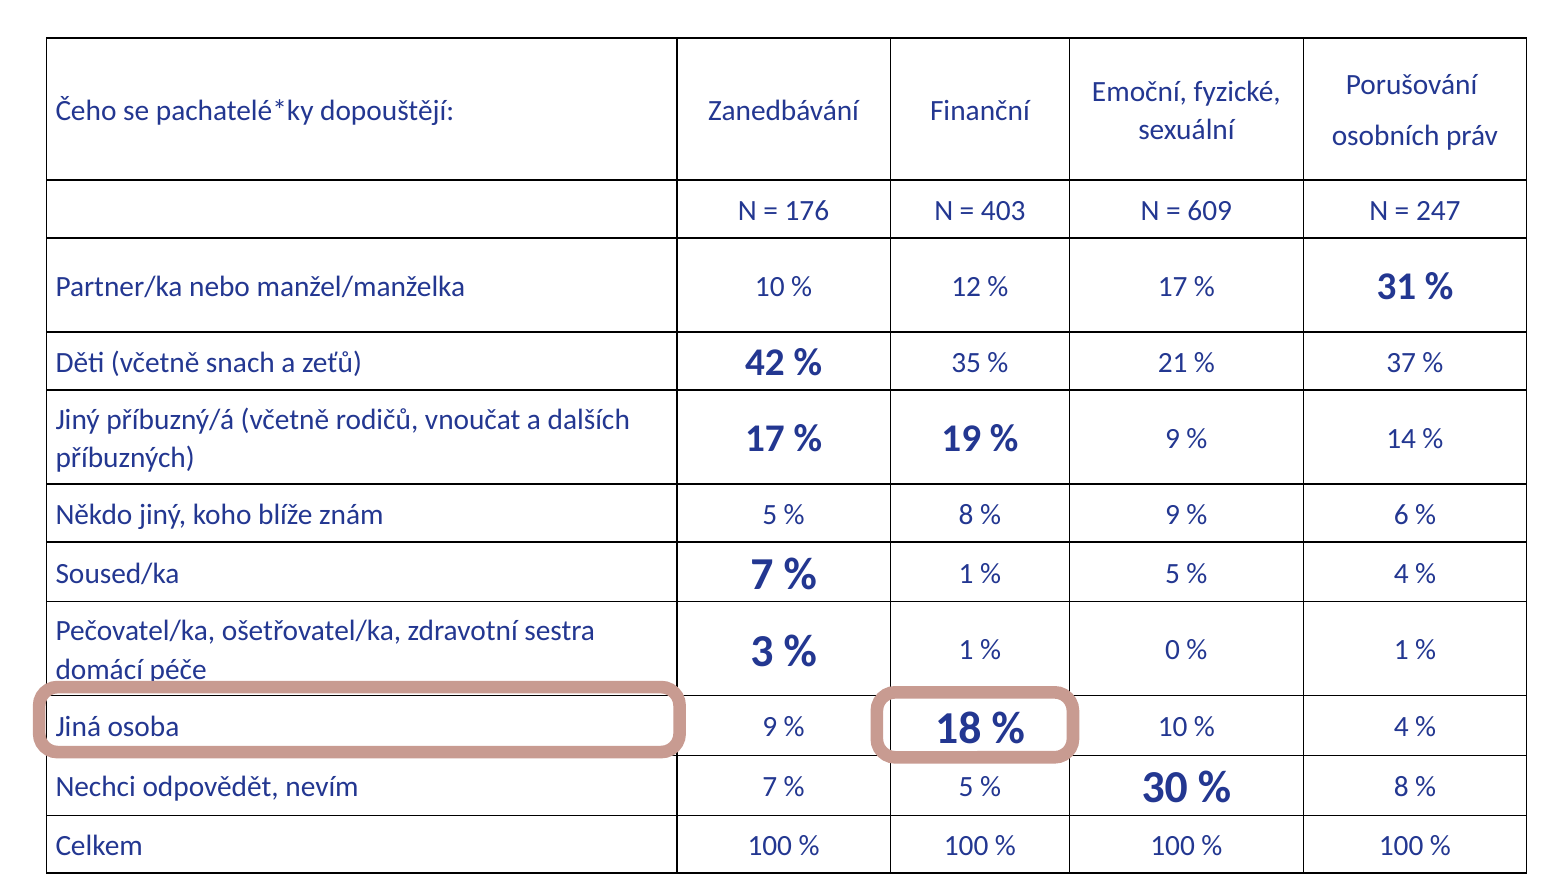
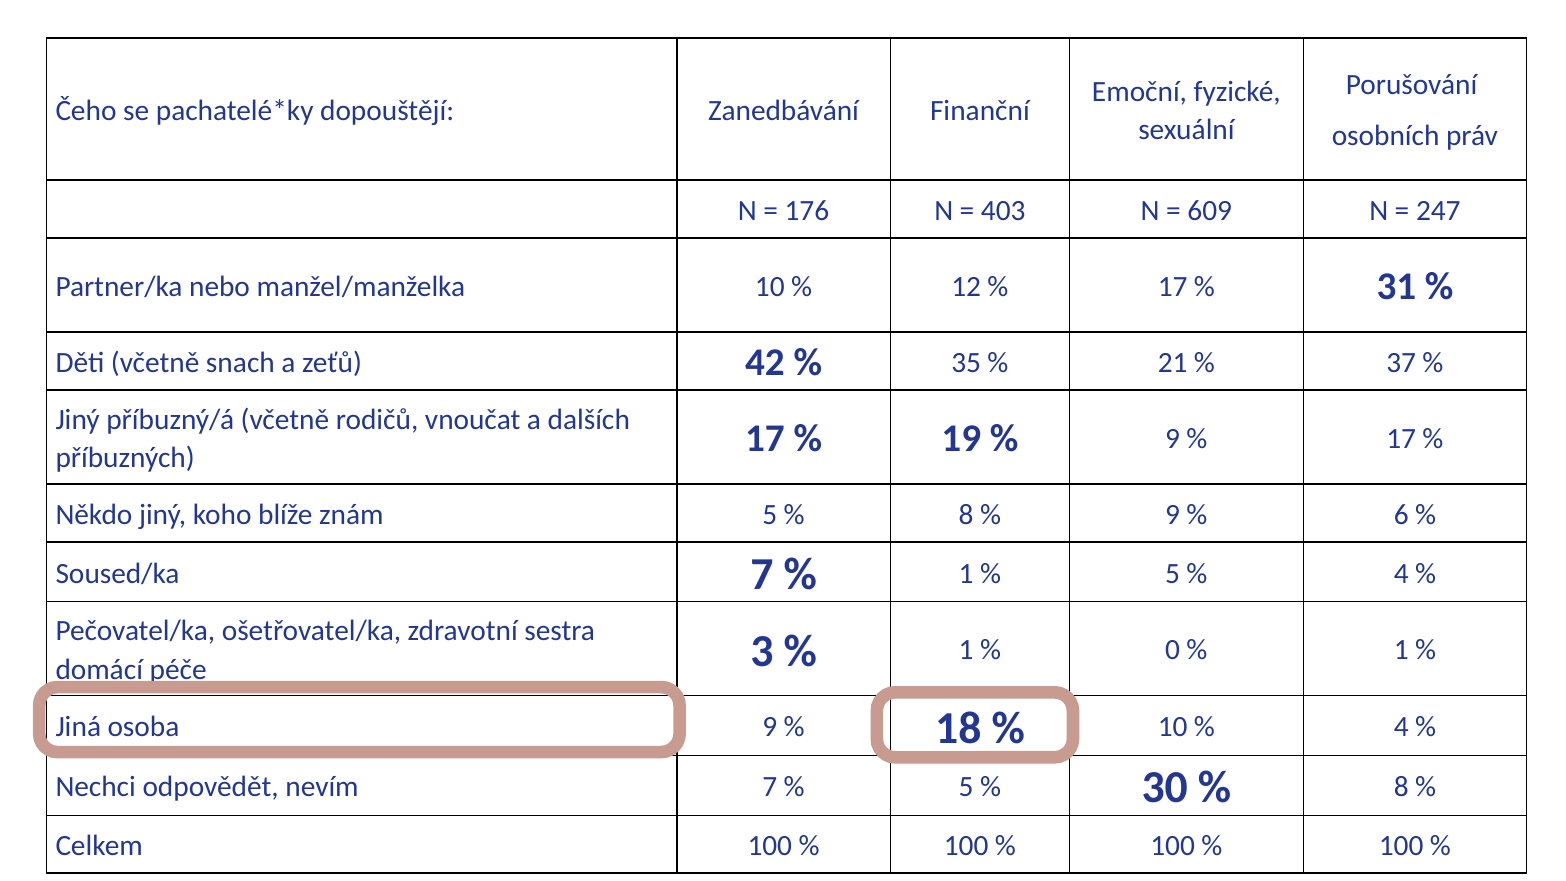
14: 14 -> 17 (1401, 439)
